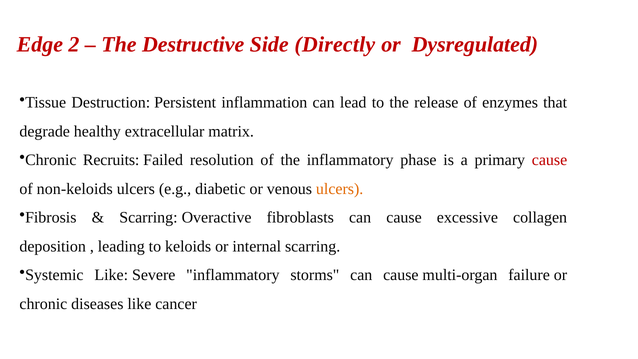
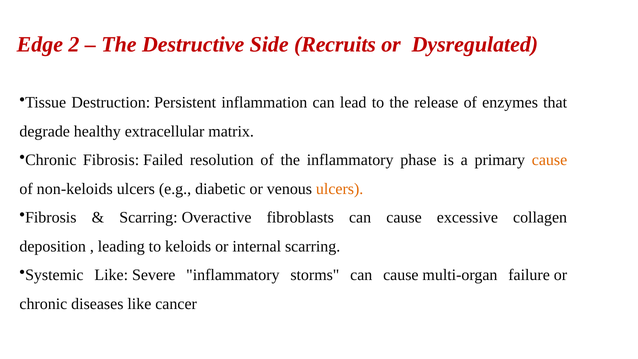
Directly: Directly -> Recruits (335, 45)
Chronic Recruits: Recruits -> Fibrosis (111, 160)
cause colour: red -> orange (550, 160)
